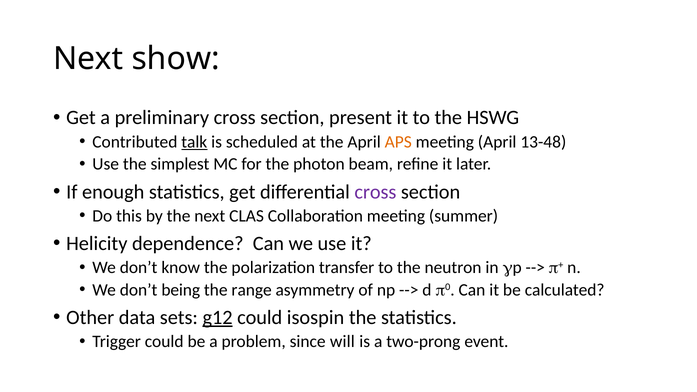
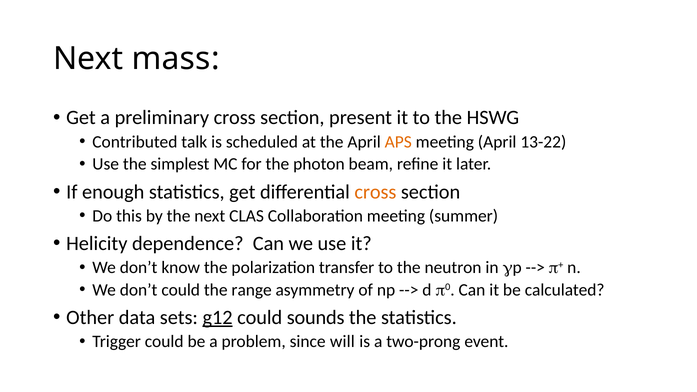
show: show -> mass (176, 59)
talk underline: present -> none (194, 142)
13-48: 13-48 -> 13-22 (543, 142)
cross colour: purple -> orange (375, 192)
don’t being: being -> could (181, 290)
isospin: isospin -> sounds (316, 318)
